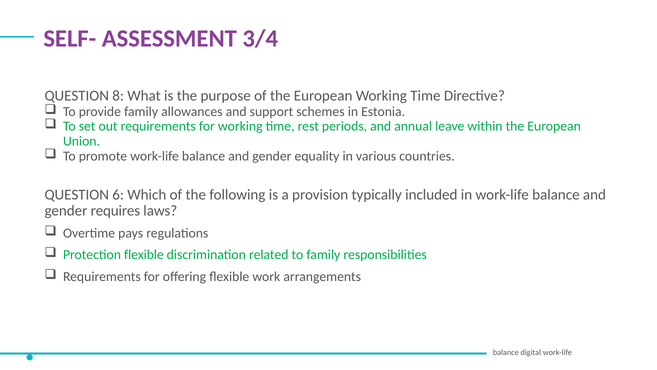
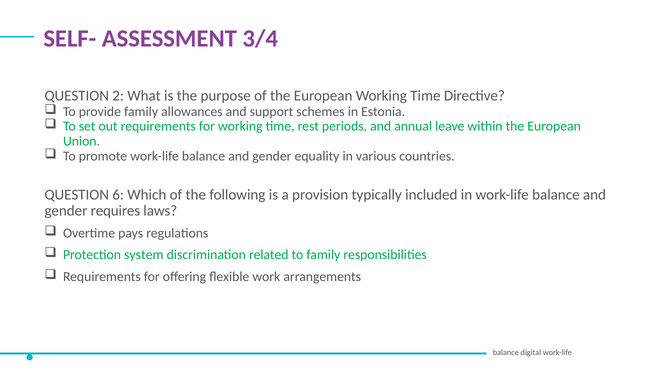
8: 8 -> 2 (118, 96)
Protection flexible: flexible -> system (144, 255)
